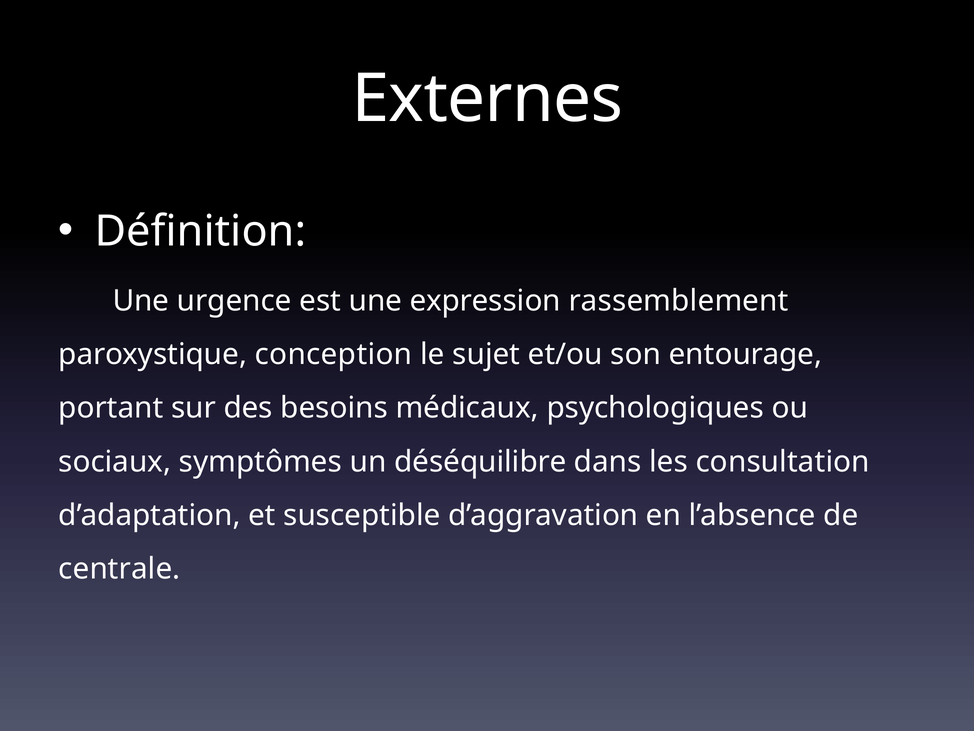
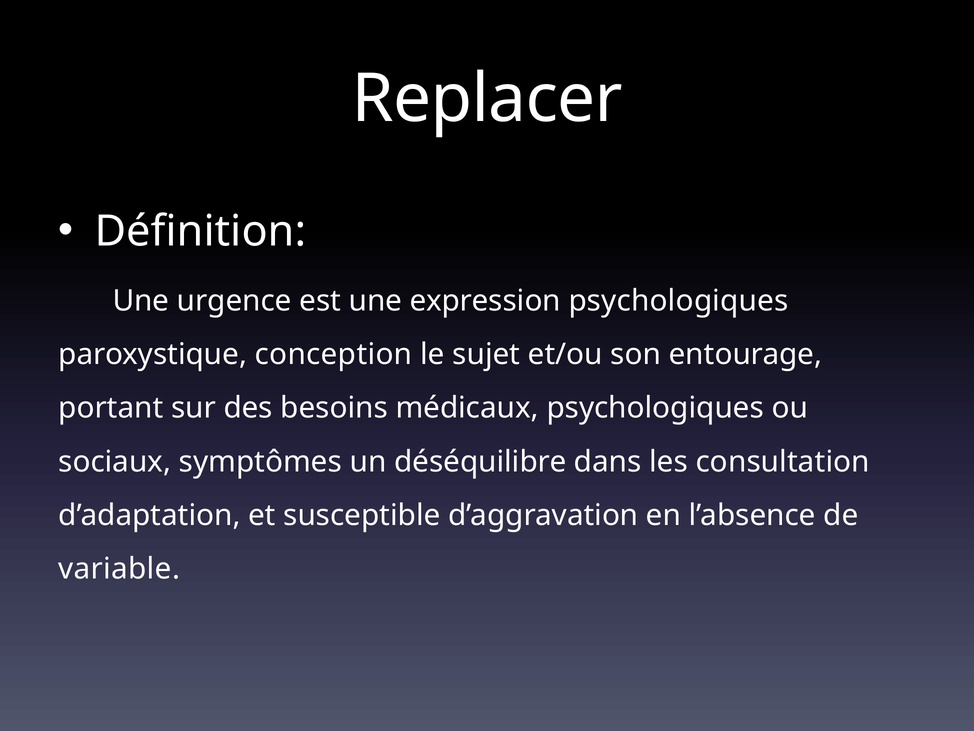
Externes: Externes -> Replacer (487, 99)
expression rassemblement: rassemblement -> psychologiques (679, 301)
centrale: centrale -> variable (119, 568)
